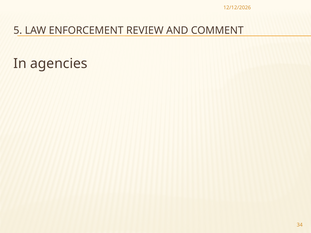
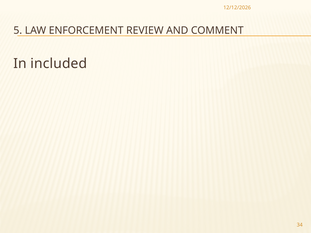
agencies: agencies -> included (59, 64)
